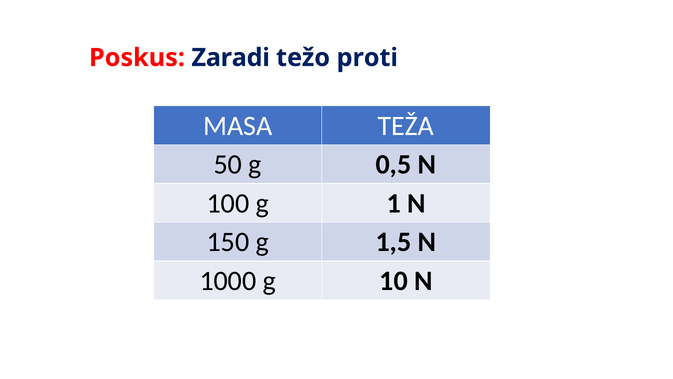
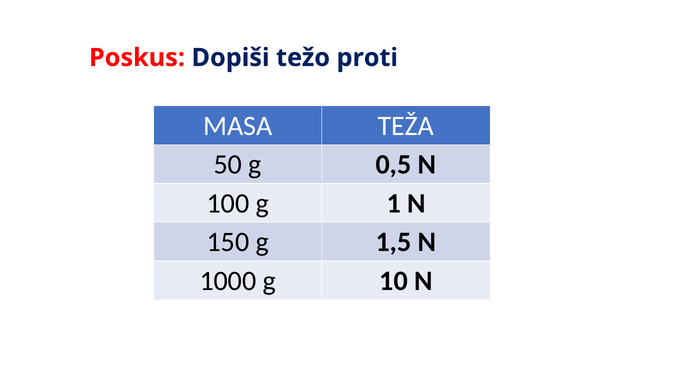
Zaradi: Zaradi -> Dopiši (231, 58)
